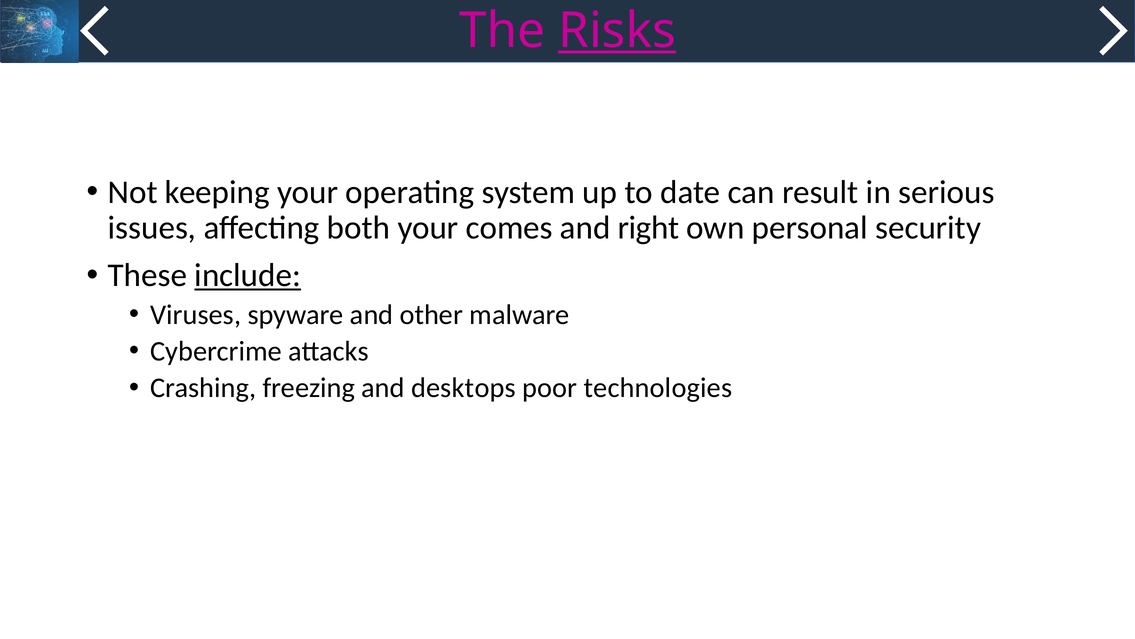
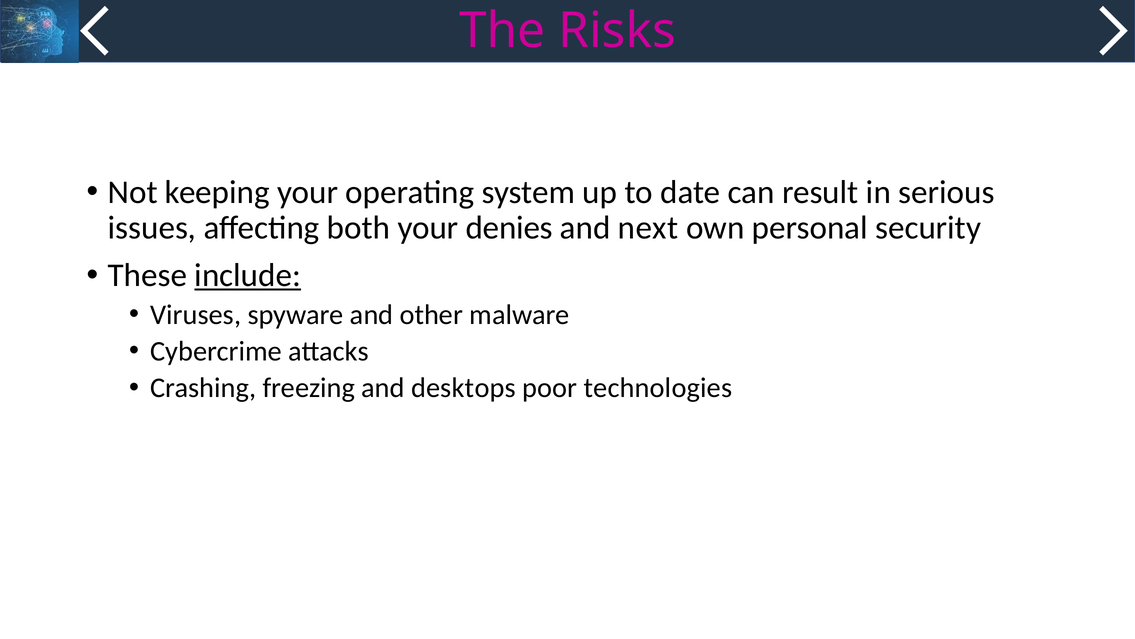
Risks underline: present -> none (617, 31)
comes: comes -> denies (509, 228)
right: right -> next (648, 228)
